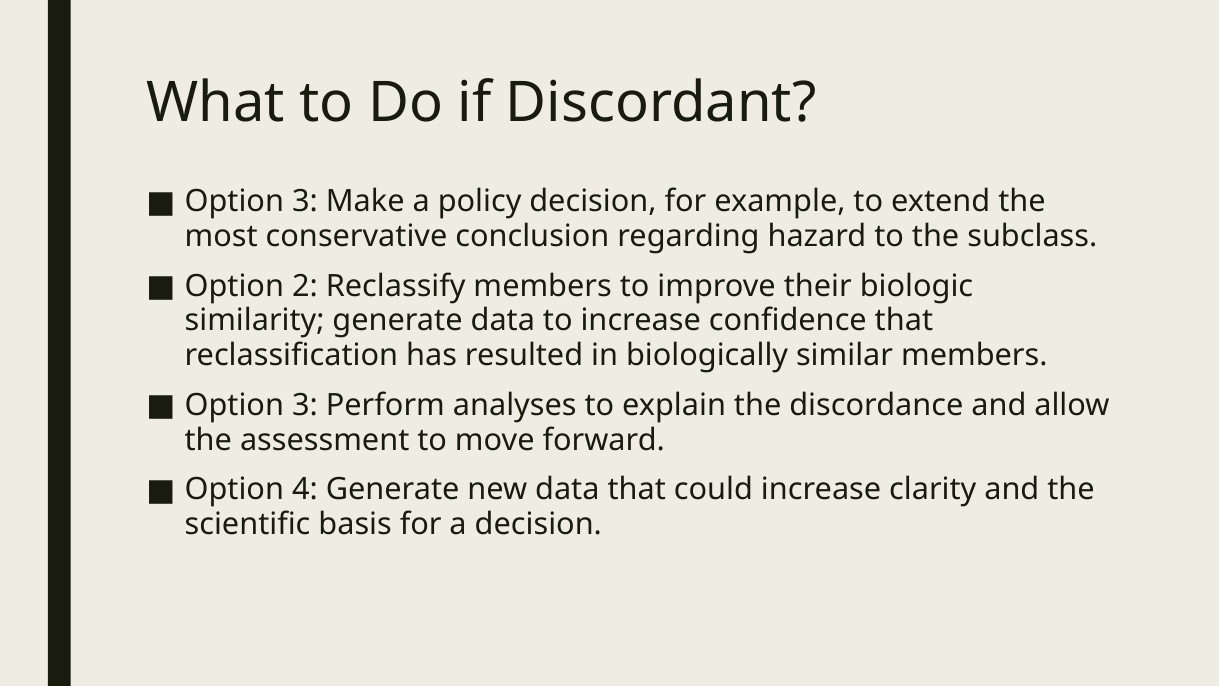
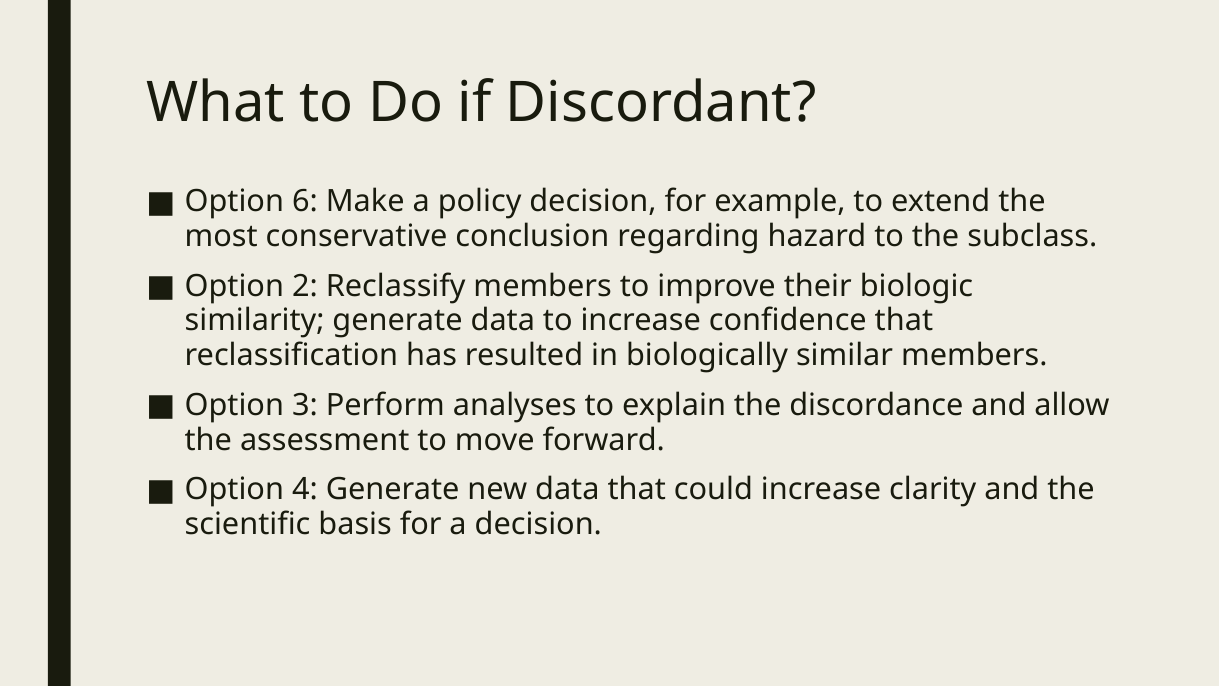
3: 3 -> 6 (305, 201)
